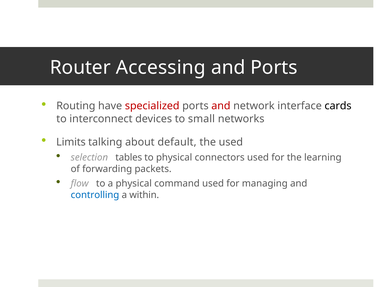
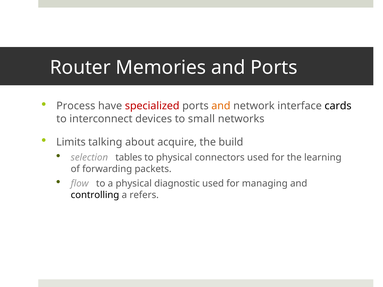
Accessing: Accessing -> Memories (161, 68)
Routing: Routing -> Process (76, 106)
and colour: red -> orange (221, 106)
default: default -> acquire (177, 142)
the used: used -> build (231, 142)
command: command -> diagnostic (177, 184)
controlling colour: blue -> black (95, 195)
within: within -> refers (144, 195)
